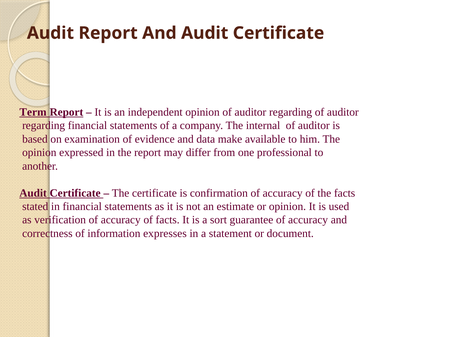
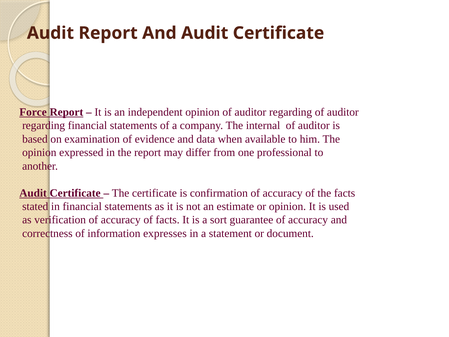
Term: Term -> Force (33, 112)
make: make -> when (230, 139)
